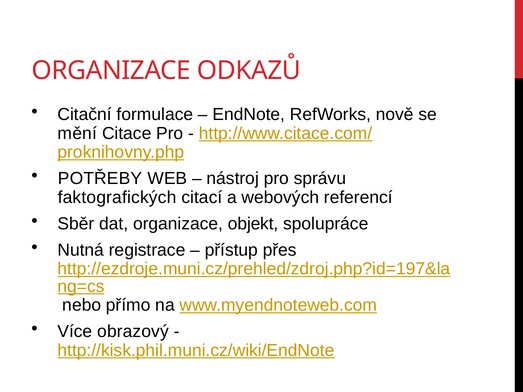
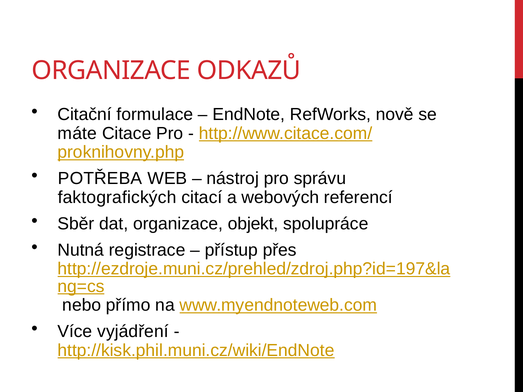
mění: mění -> máte (77, 133)
POTŘEBY: POTŘEBY -> POTŘEBA (100, 179)
obrazový: obrazový -> vyjádření (133, 332)
